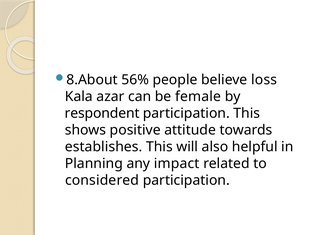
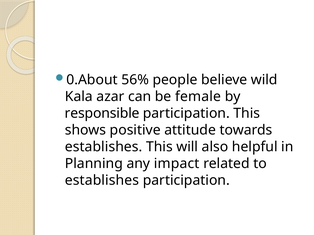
8.About: 8.About -> 0.About (92, 80)
loss: loss -> wild (264, 80)
respondent: respondent -> responsible (102, 114)
considered: considered -> establishes (102, 181)
